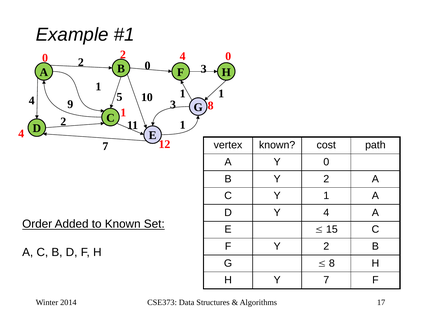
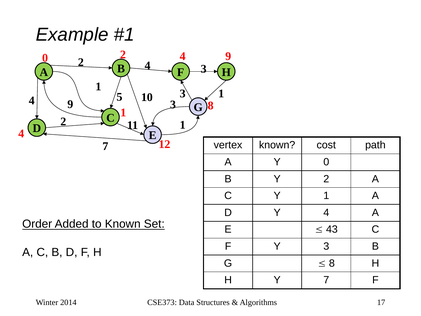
4 0: 0 -> 9 (228, 56)
0: 0 -> 4 (148, 66)
10 1: 1 -> 3 (183, 94)
15: 15 -> 43 (332, 229)
F Y 2: 2 -> 3 (326, 246)
